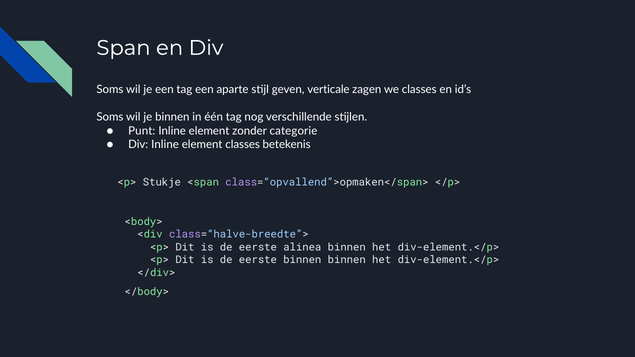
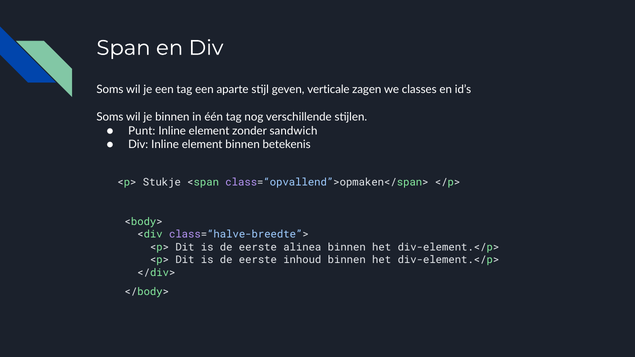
categorie: categorie -> sandwich (293, 131)
element classes: classes -> binnen (243, 145)
eerste binnen: binnen -> inhoud (302, 260)
